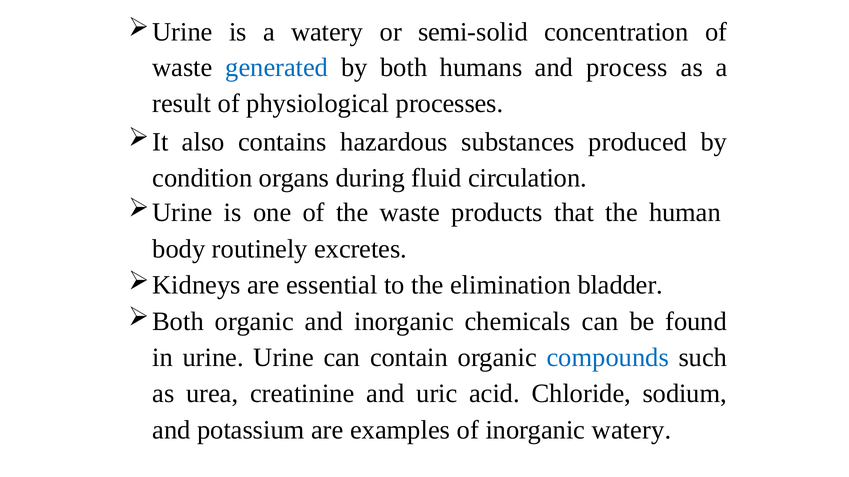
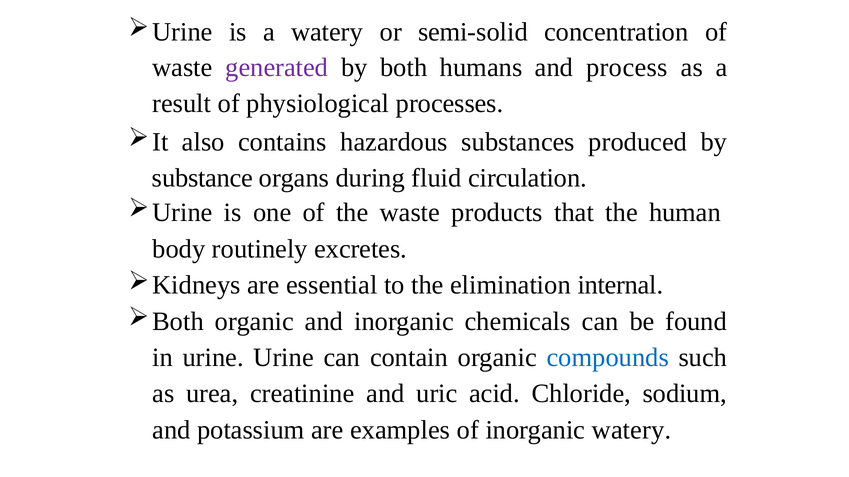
generated colour: blue -> purple (277, 68)
condition: condition -> substance (202, 178)
bladder: bladder -> internal (620, 285)
